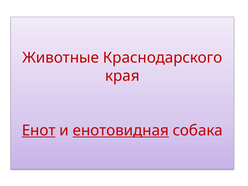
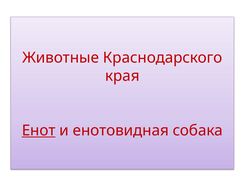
енотовидная underline: present -> none (121, 130)
